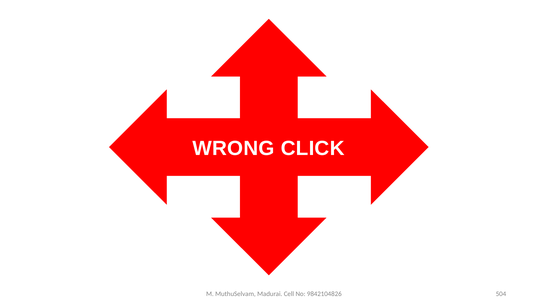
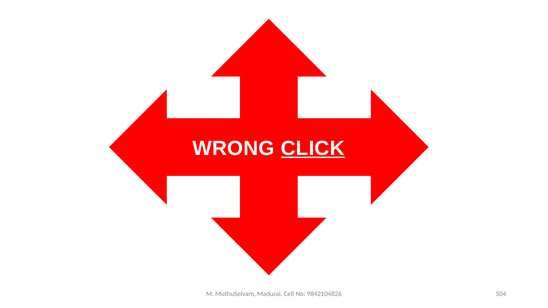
CLICK underline: none -> present (313, 149)
